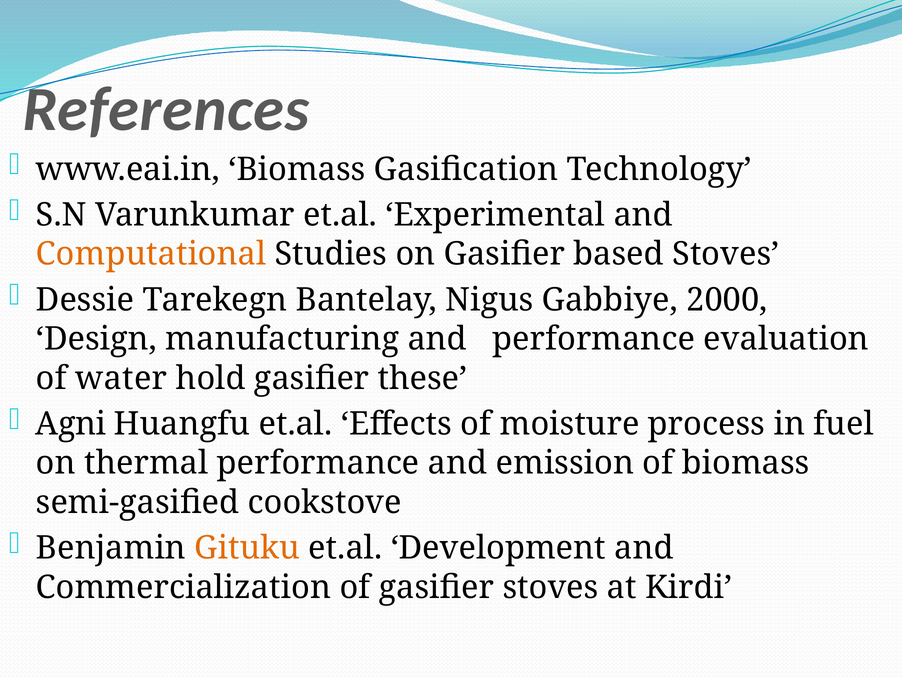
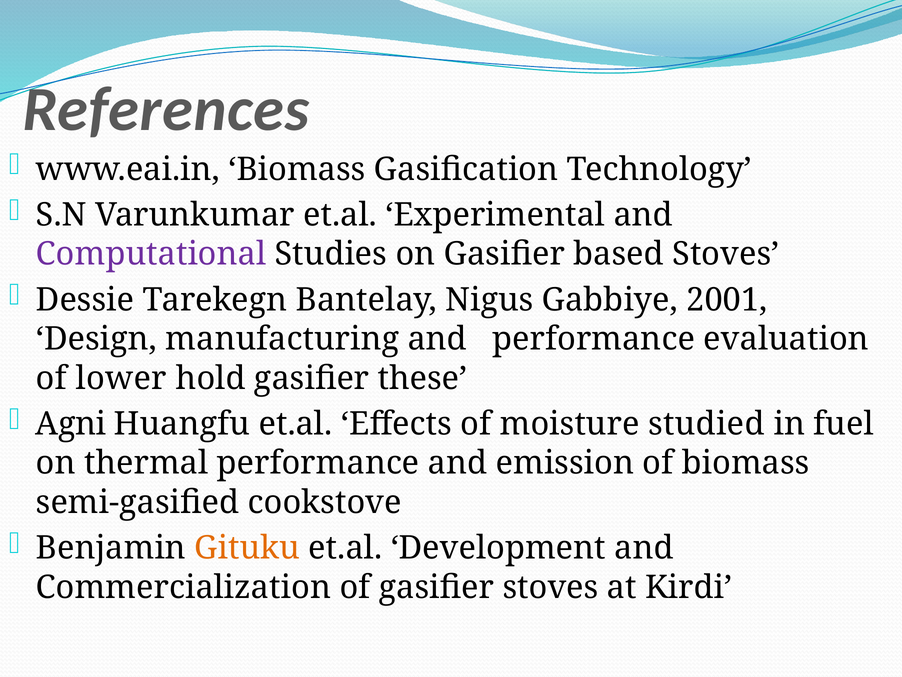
Computational colour: orange -> purple (151, 254)
2000: 2000 -> 2001 (727, 300)
water: water -> lower (121, 378)
process: process -> studied (706, 424)
